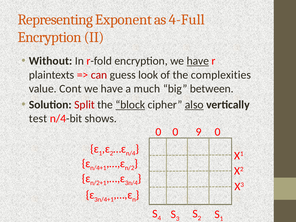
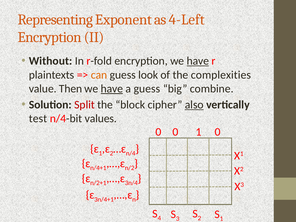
4-Full: 4-Full -> 4-Left (187, 20)
can colour: red -> orange (99, 75)
Cont: Cont -> Then (71, 89)
have underline: none -> present (112, 89)
a much: much -> guess (147, 89)
between: between -> combine (212, 89)
block underline: present -> none (130, 105)
shows: shows -> values (101, 119)
0 9: 9 -> 1 (199, 132)
